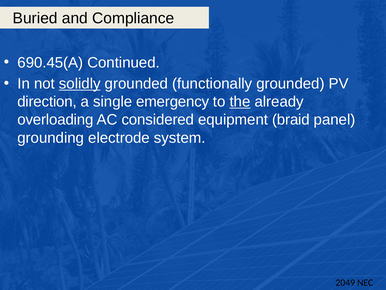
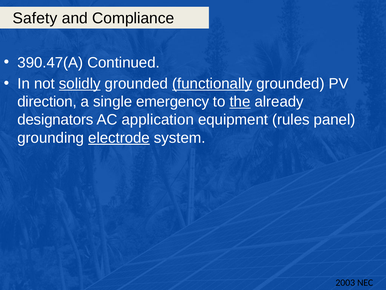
Buried: Buried -> Safety (35, 18)
690.45(A: 690.45(A -> 390.47(A (50, 62)
functionally underline: none -> present (212, 83)
overloading: overloading -> designators (55, 120)
considered: considered -> application (158, 120)
braid: braid -> rules (291, 120)
electrode underline: none -> present (119, 138)
2049: 2049 -> 2003 (345, 282)
